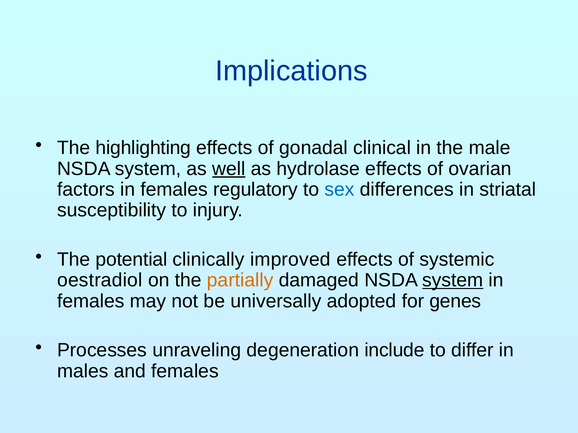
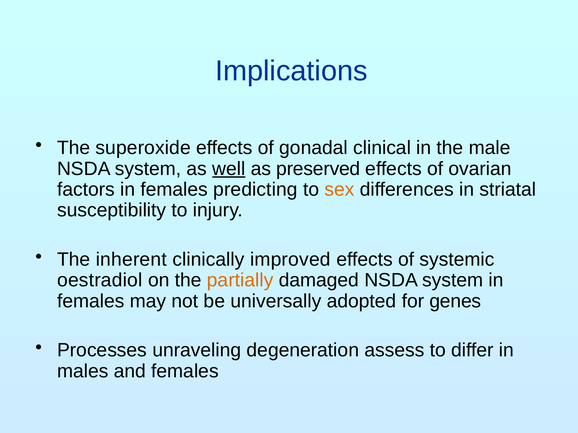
highlighting: highlighting -> superoxide (143, 148)
hydrolase: hydrolase -> preserved (318, 169)
regulatory: regulatory -> predicting (255, 190)
sex colour: blue -> orange (340, 190)
potential: potential -> inherent (131, 260)
system underline: present -> none (453, 281)
include: include -> assess (394, 351)
